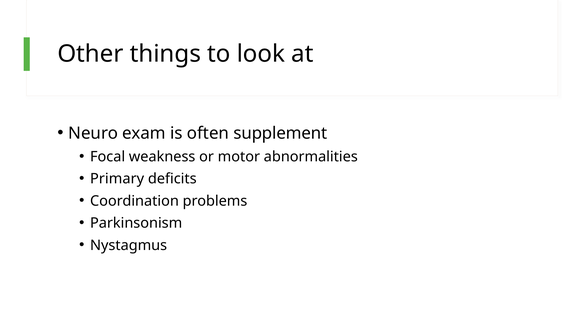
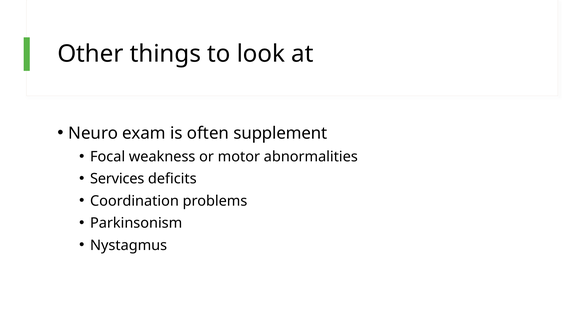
Primary: Primary -> Services (117, 179)
